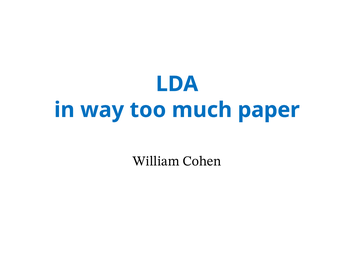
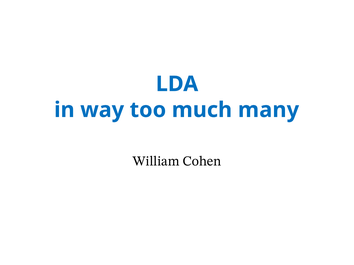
paper: paper -> many (269, 110)
